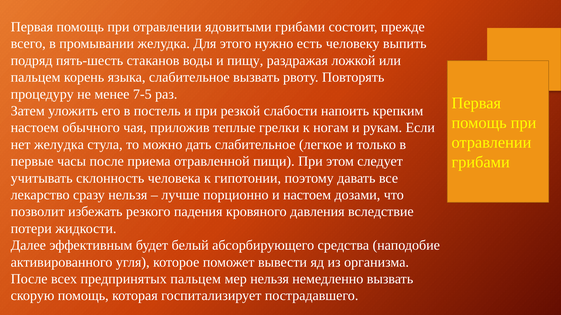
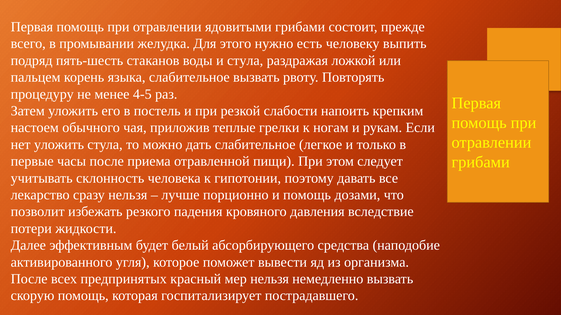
и пищу: пищу -> стула (245, 61)
7-5: 7-5 -> 4-5 (142, 94)
нет желудка: желудка -> уложить (59, 145)
и настоем: настоем -> помощь (307, 195)
предпринятых пальцем: пальцем -> красный (196, 279)
